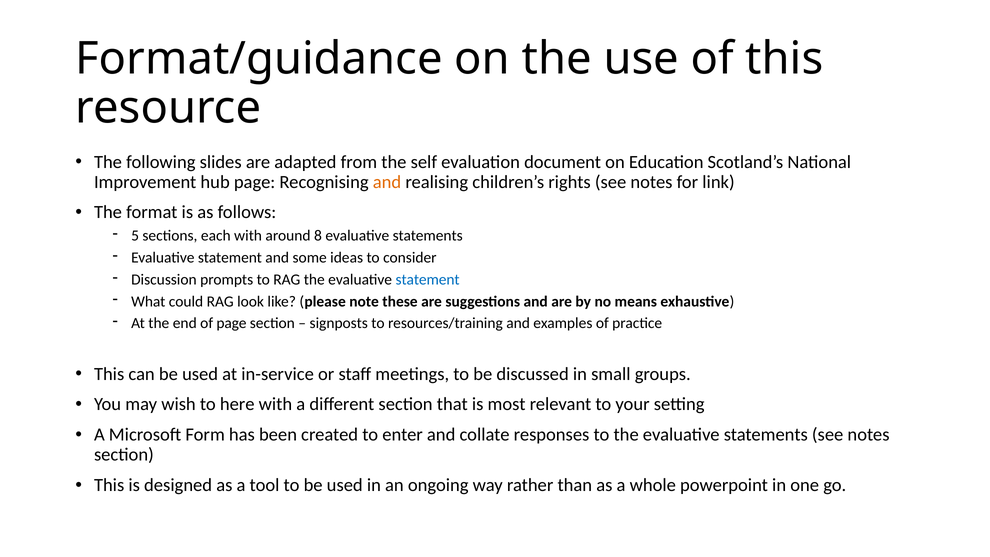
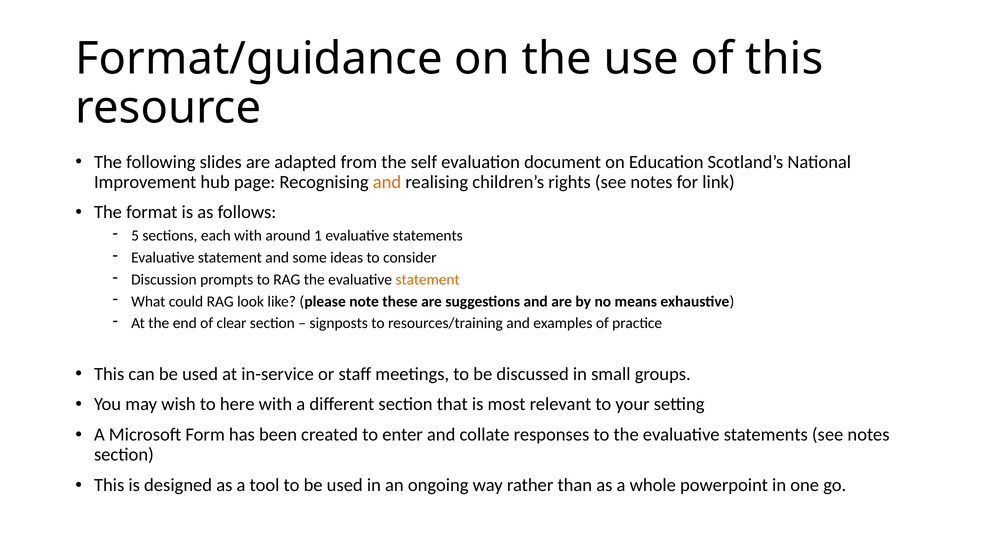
8: 8 -> 1 (318, 236)
statement colour: blue -> orange (428, 280)
of page: page -> clear (231, 323)
